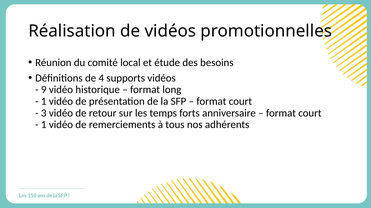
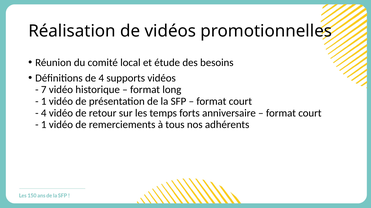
9: 9 -> 7 (44, 90)
3: 3 -> 4 (44, 113)
